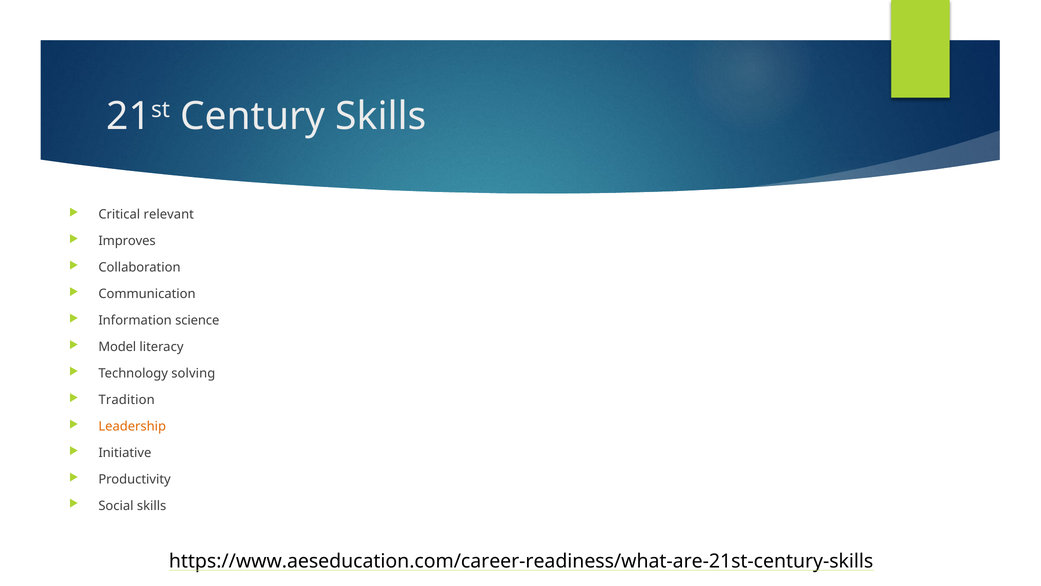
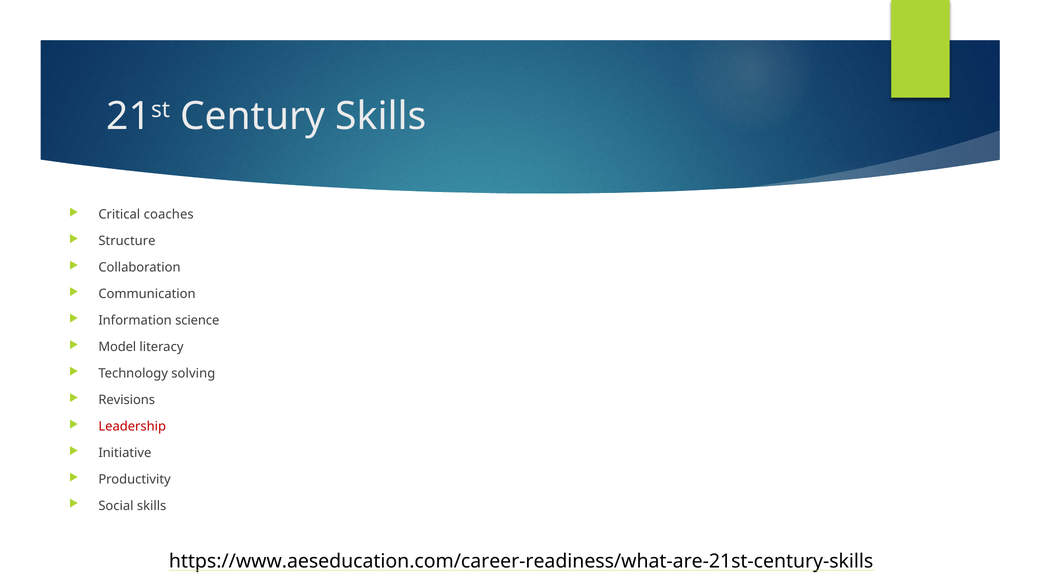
relevant: relevant -> coaches (169, 214)
Improves: Improves -> Structure (127, 241)
Tradition: Tradition -> Revisions (127, 400)
Leadership colour: orange -> red (132, 426)
